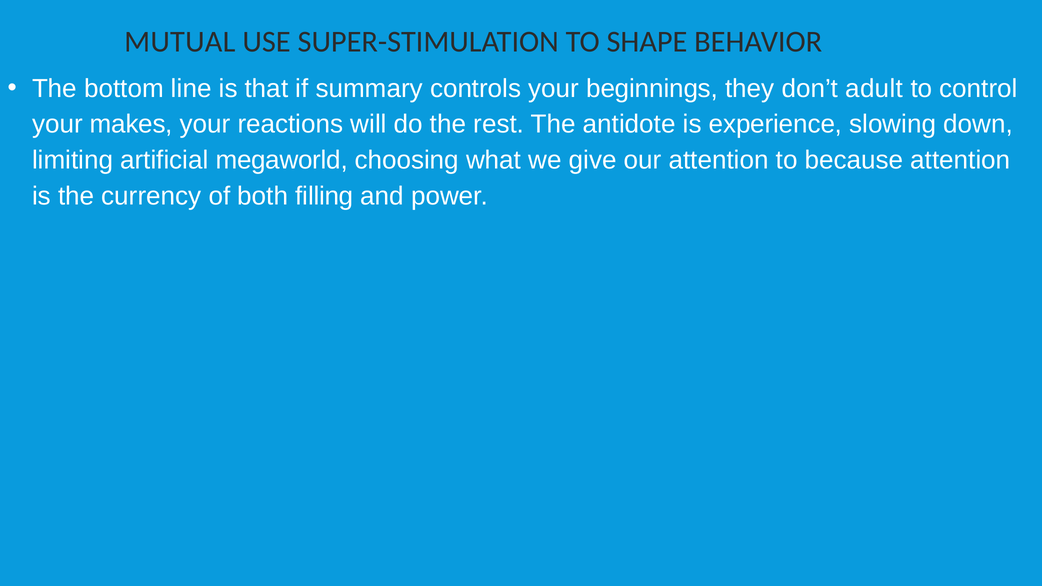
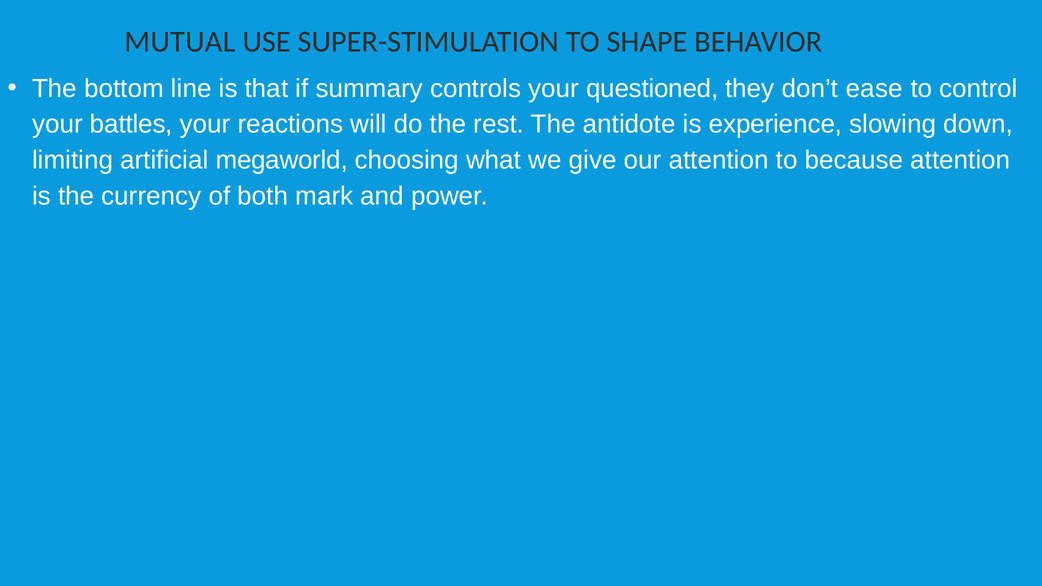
beginnings: beginnings -> questioned (652, 88)
adult: adult -> ease (874, 88)
makes: makes -> battles (131, 124)
filling: filling -> mark (324, 196)
